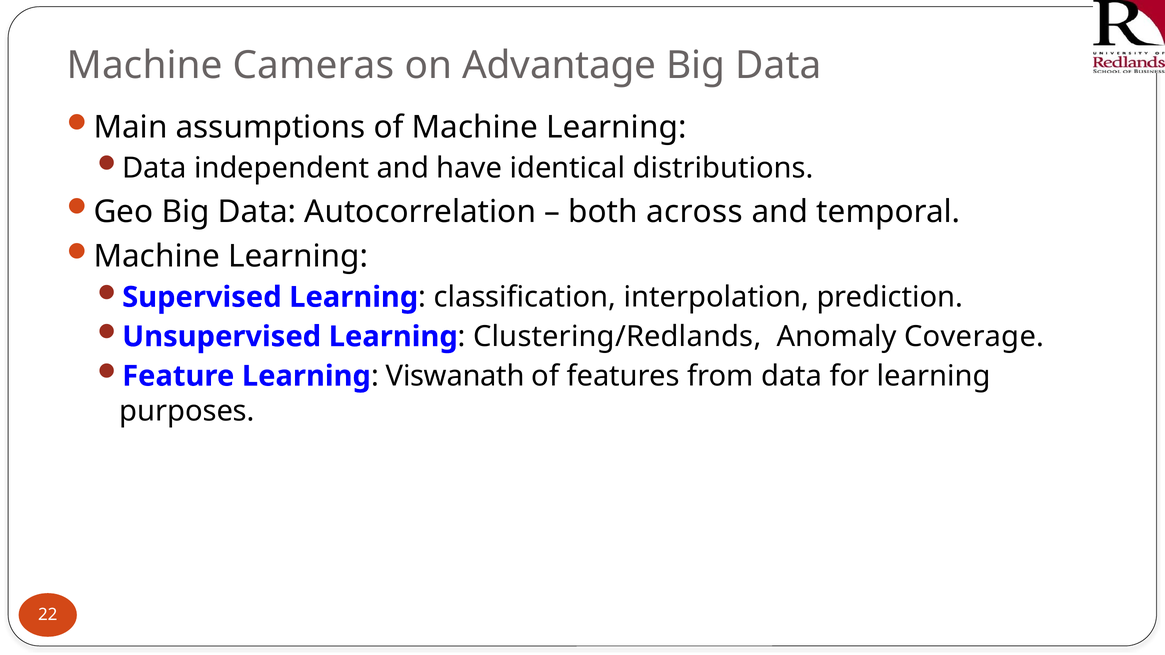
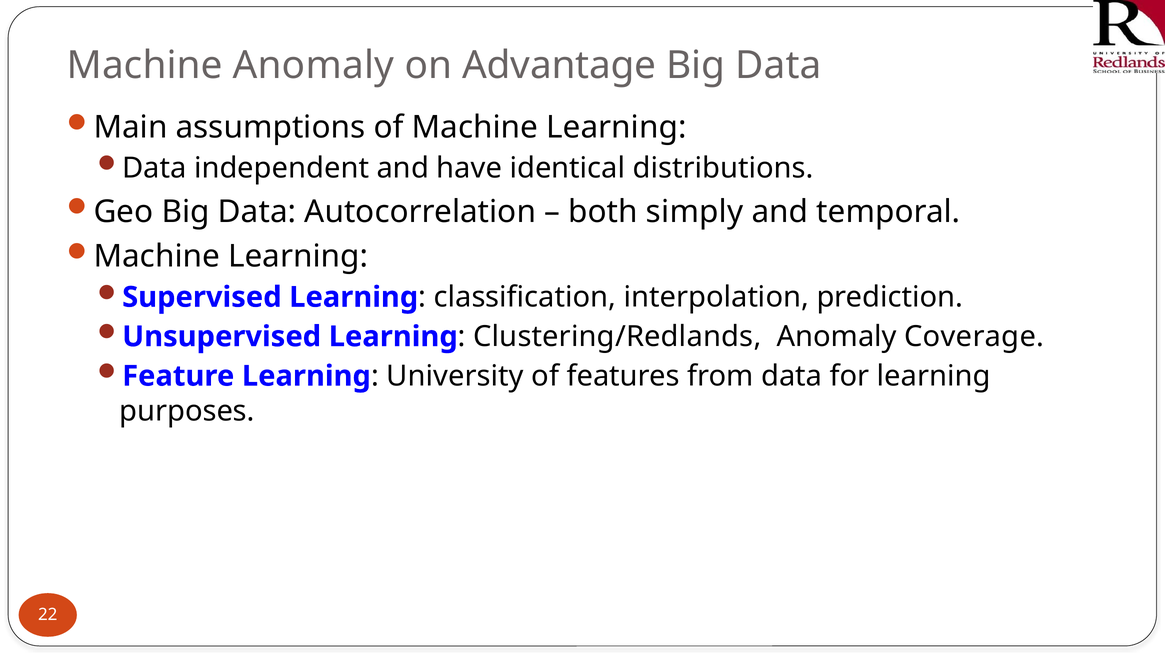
Machine Cameras: Cameras -> Anomaly (313, 65)
across: across -> simply (695, 212)
Viswanath: Viswanath -> University (455, 376)
